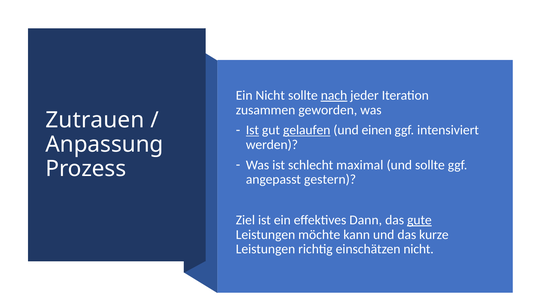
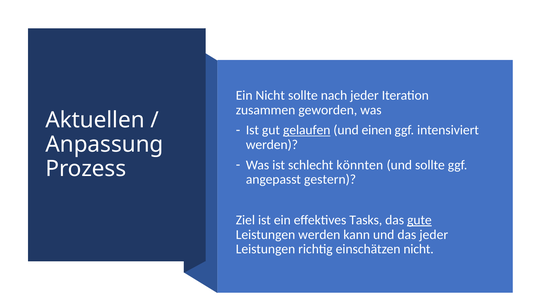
nach underline: present -> none (334, 95)
Zutrauen: Zutrauen -> Aktuellen (95, 120)
Ist underline: present -> none (252, 130)
maximal: maximal -> könnten (360, 165)
Dann: Dann -> Tasks (366, 220)
Leistungen möchte: möchte -> werden (319, 235)
das kurze: kurze -> jeder (434, 235)
